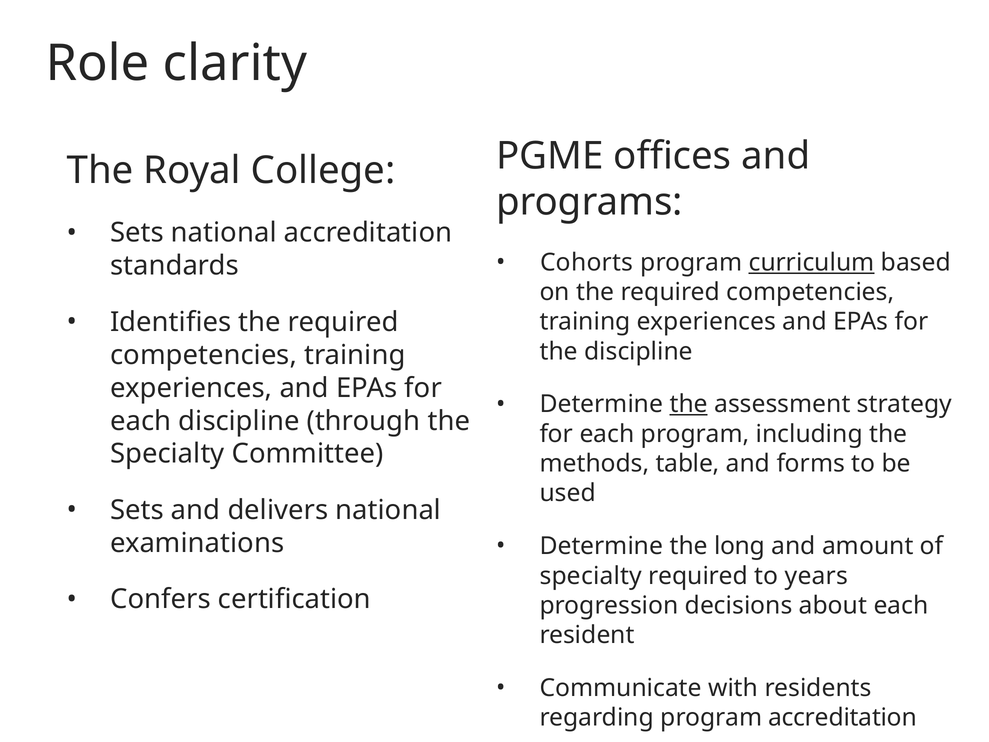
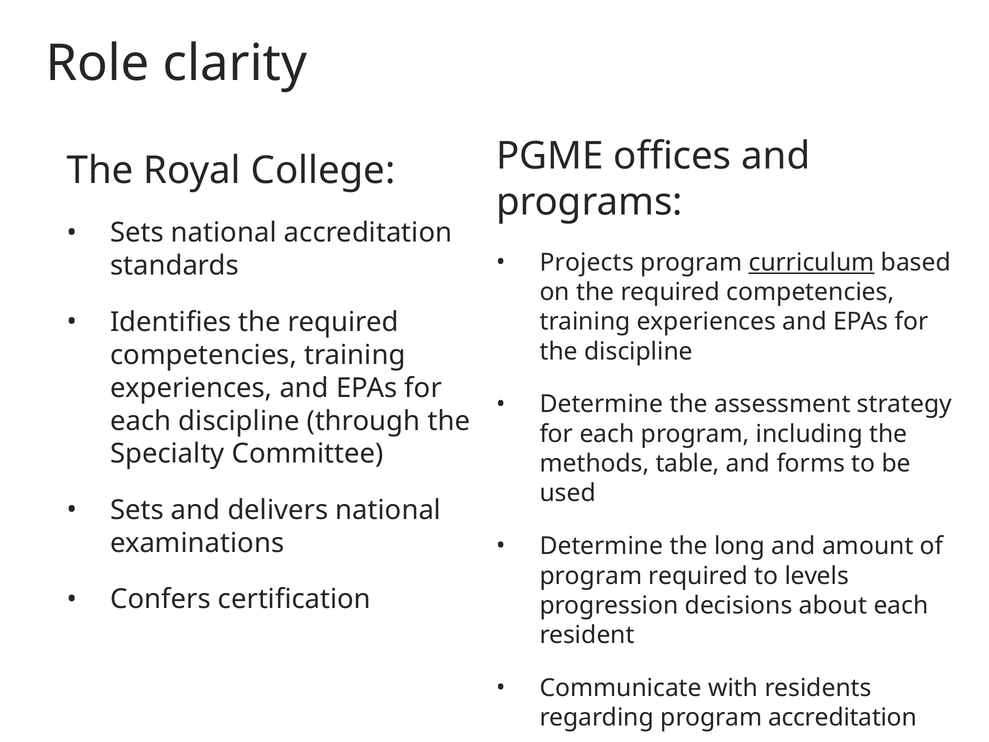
Cohorts: Cohorts -> Projects (587, 262)
the underline: present -> none (689, 404)
specialty: specialty -> program (591, 576)
years: years -> levels (817, 576)
